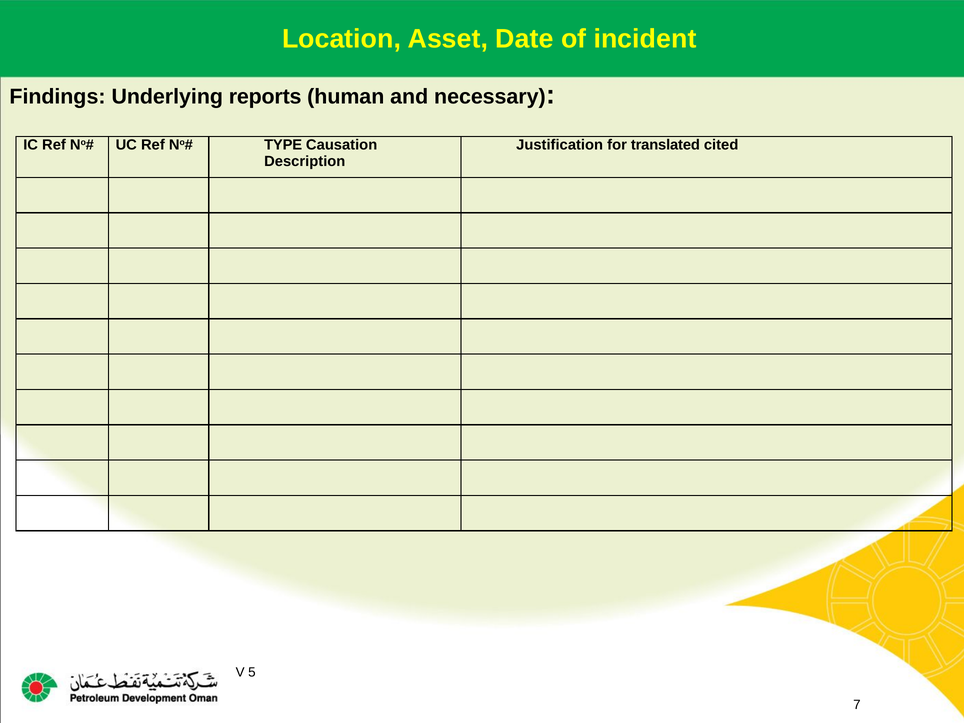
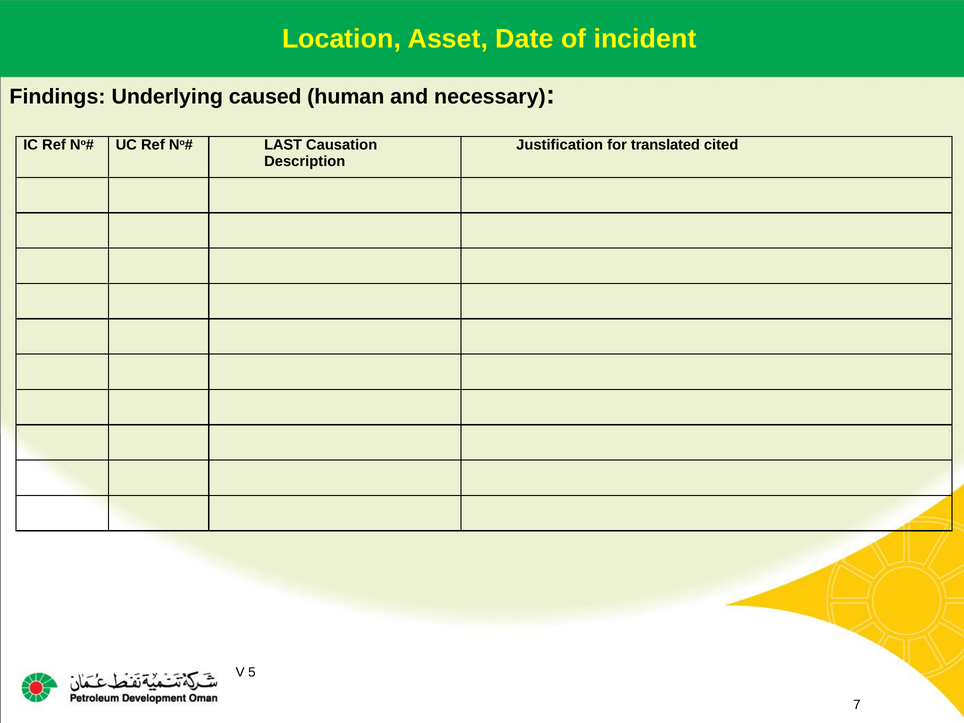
reports: reports -> caused (265, 97)
TYPE: TYPE -> LAST (283, 145)
